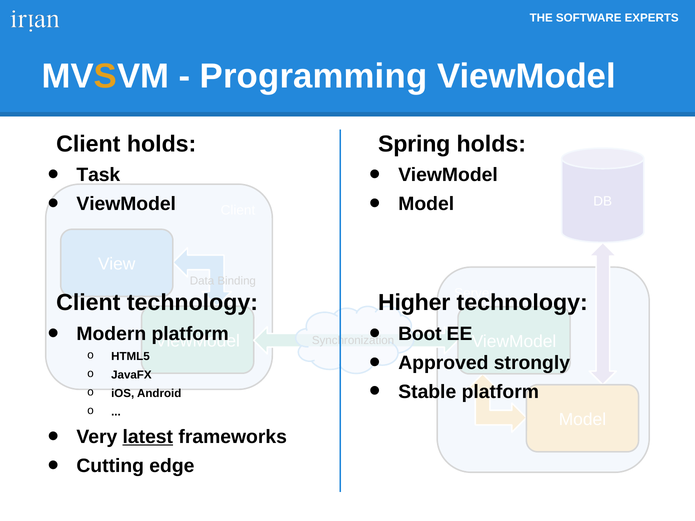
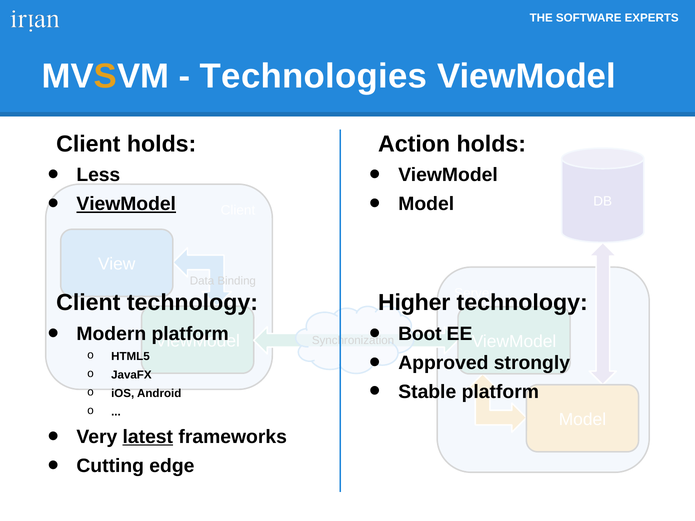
Programming: Programming -> Technologies (313, 76)
Spring: Spring -> Action (414, 144)
Task: Task -> Less (98, 175)
ViewModel underline: none -> present (126, 204)
